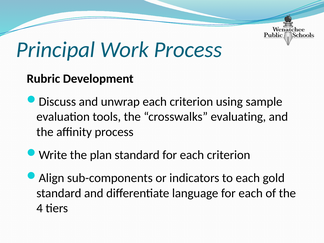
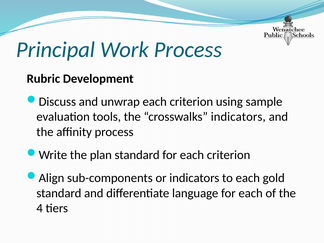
crosswalks evaluating: evaluating -> indicators (238, 117)
